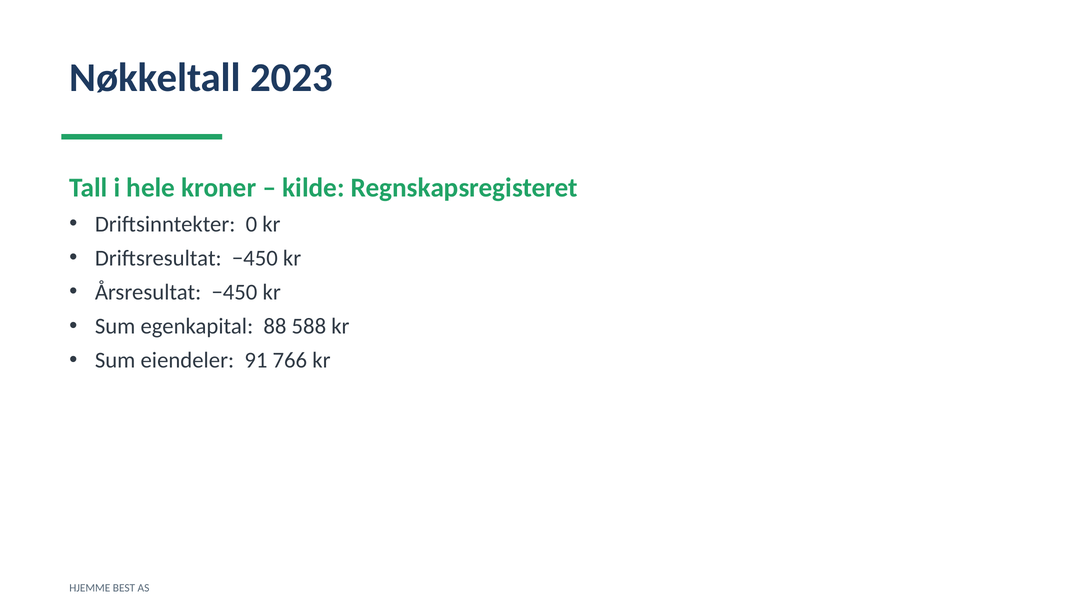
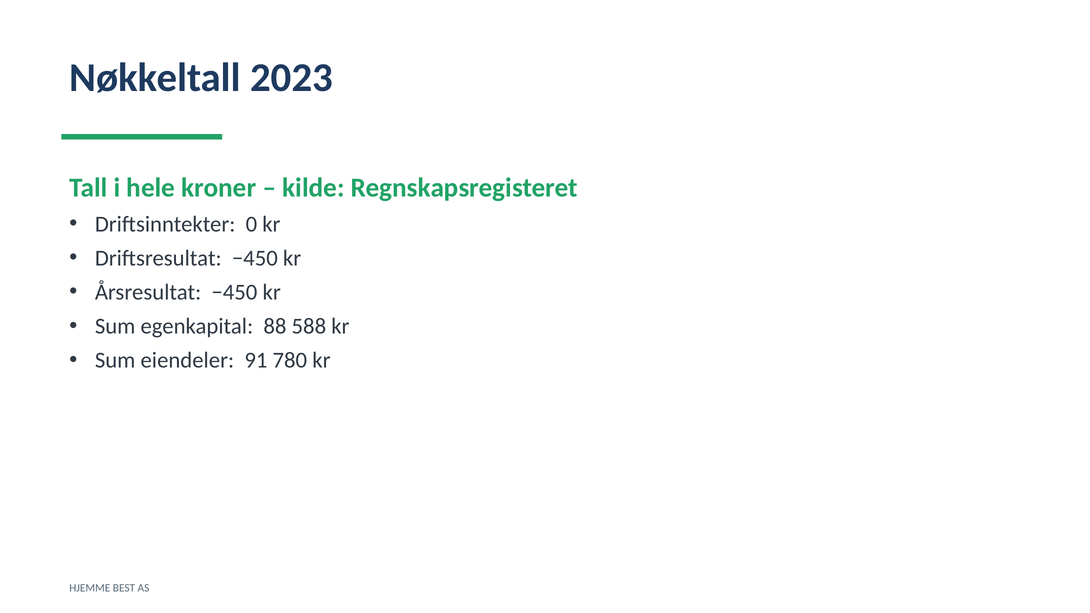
766: 766 -> 780 (290, 360)
